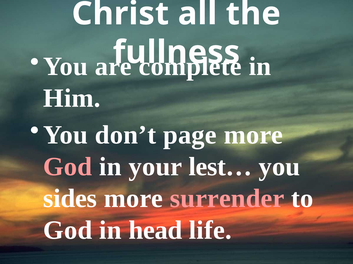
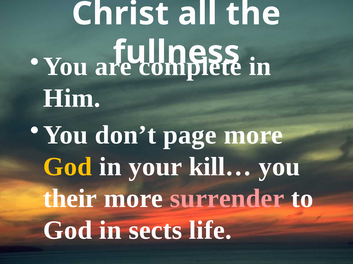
God colour: pink -> yellow (68, 167)
lest…: lest… -> kill… (220, 167)
sides: sides -> their (70, 199)
head: head -> sects (155, 231)
